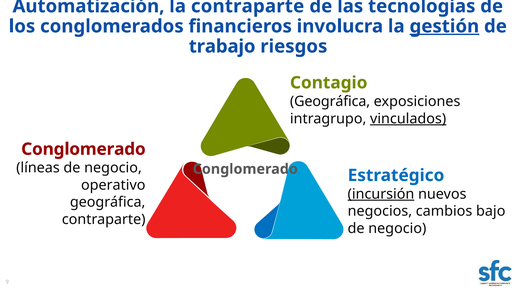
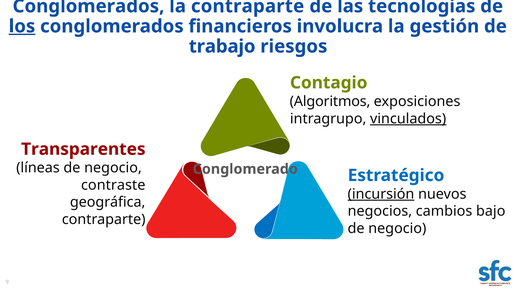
Automatización: Automatización -> Conglomerados (88, 6)
los underline: none -> present (22, 26)
gestión underline: present -> none (444, 26)
Geográfica: Geográfica -> Algoritmos (330, 102)
Conglomerado: Conglomerado -> Transparentes (83, 149)
operativo: operativo -> contraste (113, 185)
